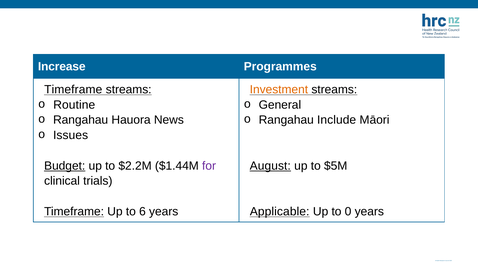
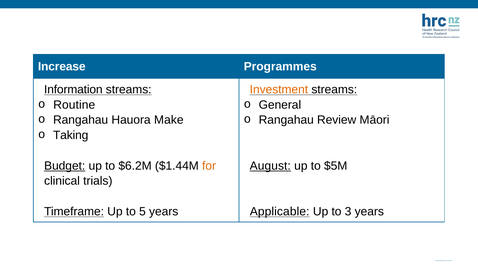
Timeframe: Timeframe -> Information (73, 90)
News: News -> Make (169, 120)
Include: Include -> Review (337, 120)
Issues: Issues -> Taking (71, 135)
$2.2M: $2.2M -> $6.2M (135, 166)
for colour: purple -> orange (209, 166)
6: 6 -> 5 (142, 211)
0: 0 -> 3 (348, 211)
